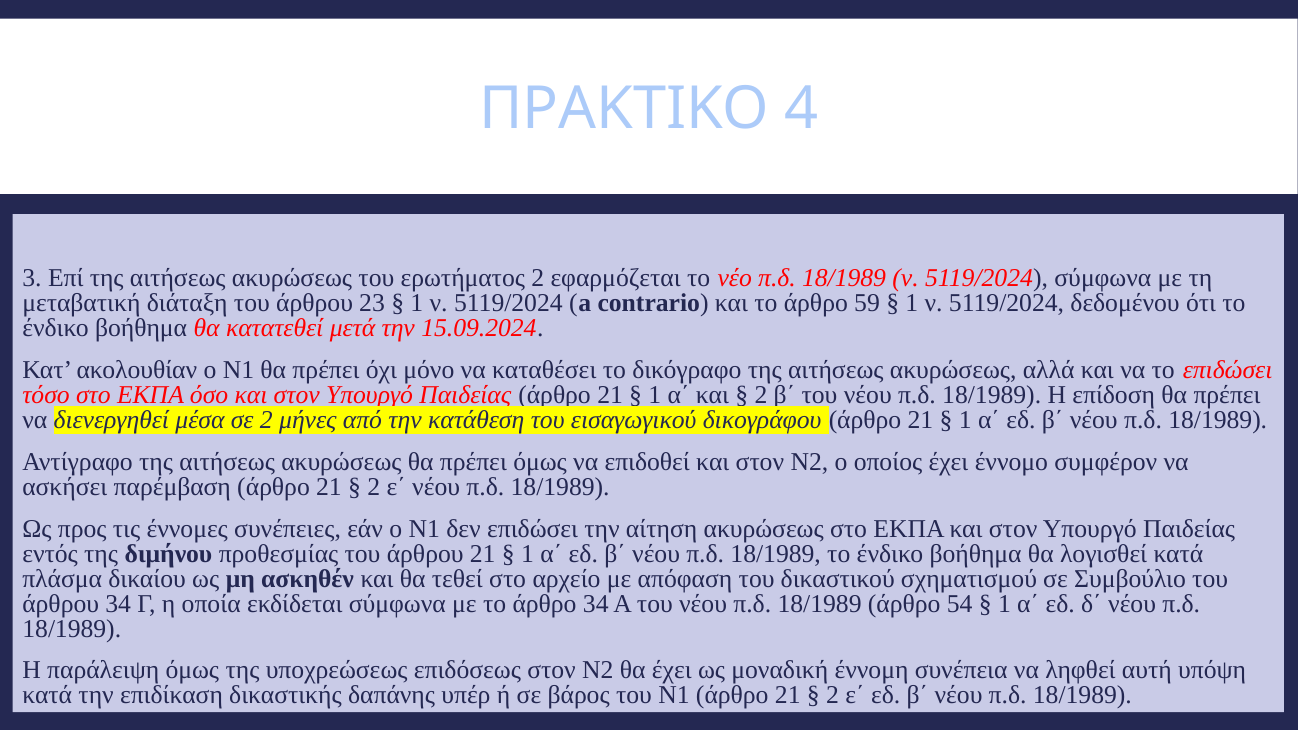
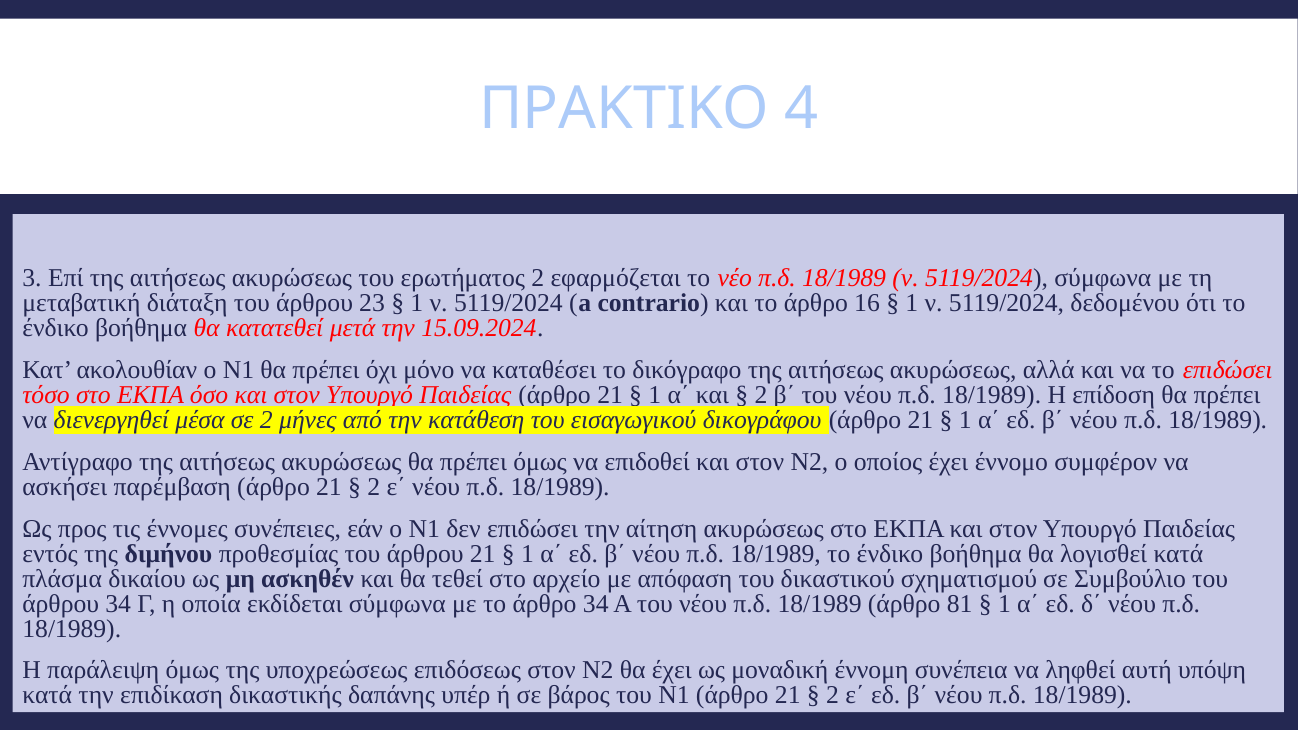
59: 59 -> 16 (867, 303)
54: 54 -> 81 (960, 604)
